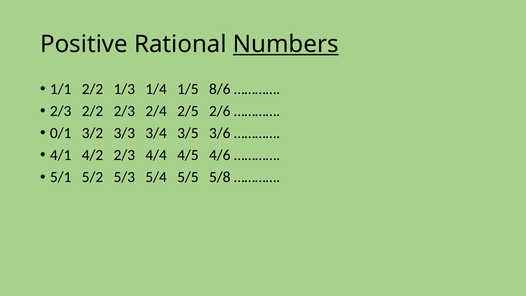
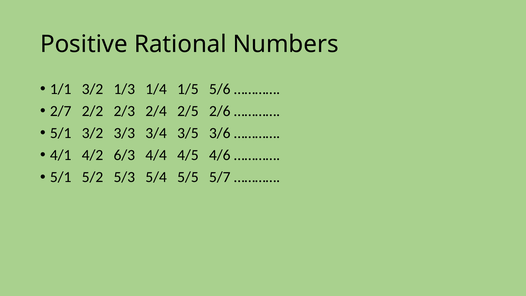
Numbers underline: present -> none (286, 44)
1/1 2/2: 2/2 -> 3/2 (92, 89)
8/6: 8/6 -> 5/6 (220, 89)
2/3: 2/3 -> 2/7 (61, 111)
0/1: 0/1 -> 5/1 (61, 133)
4/2 2/3: 2/3 -> 6/3 (124, 155)
5/8: 5/8 -> 5/7 (220, 177)
